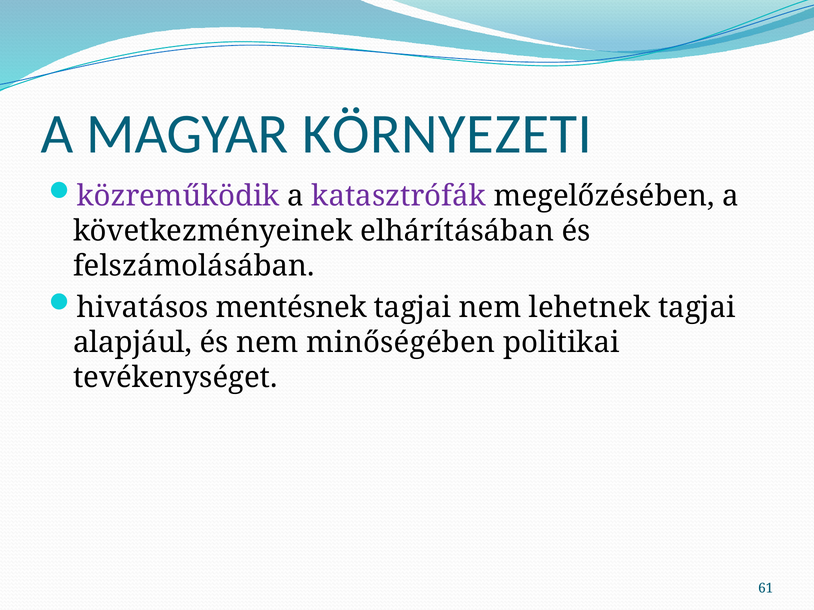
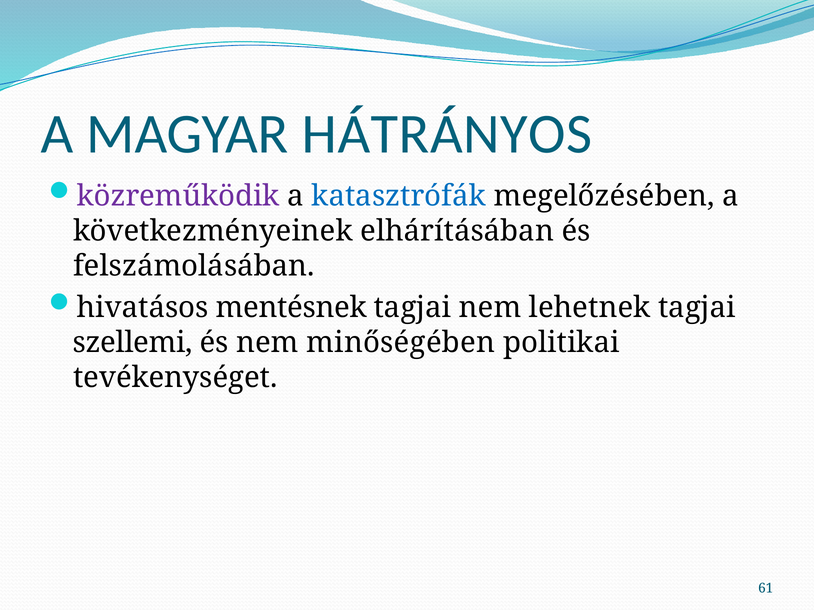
KÖRNYEZETI: KÖRNYEZETI -> HÁTRÁNYOS (447, 134)
katasztrófák colour: purple -> blue (399, 196)
alapjául: alapjául -> szellemi (133, 343)
